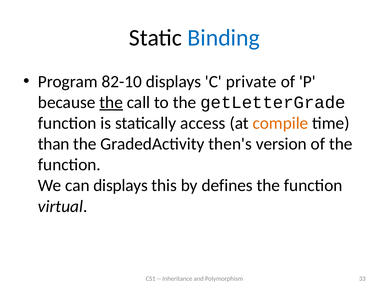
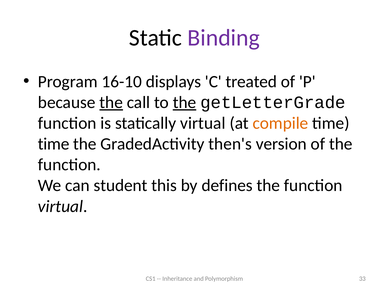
Binding colour: blue -> purple (224, 38)
82-10: 82-10 -> 16-10 (122, 82)
private: private -> treated (251, 82)
the underline: none -> present (184, 102)
statically access: access -> virtual (203, 123)
than: than -> time (54, 144)
can displays: displays -> student (121, 185)
